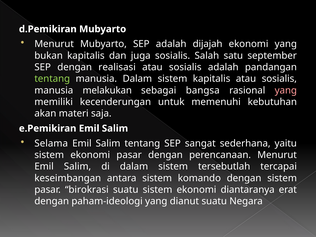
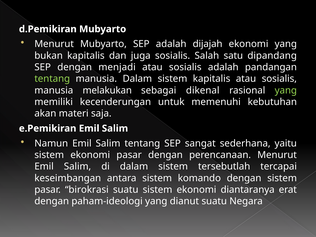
september: september -> dipandang (272, 56)
realisasi: realisasi -> menjadi (117, 67)
bangsa: bangsa -> dikenal (203, 90)
yang colour: pink -> light green (286, 90)
Selama: Selama -> Namun (51, 143)
